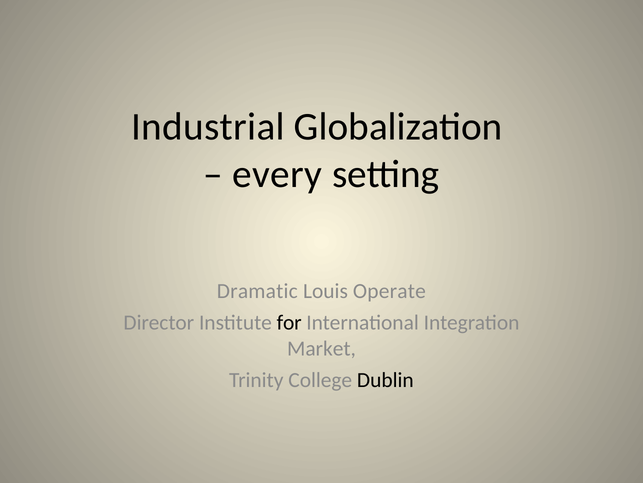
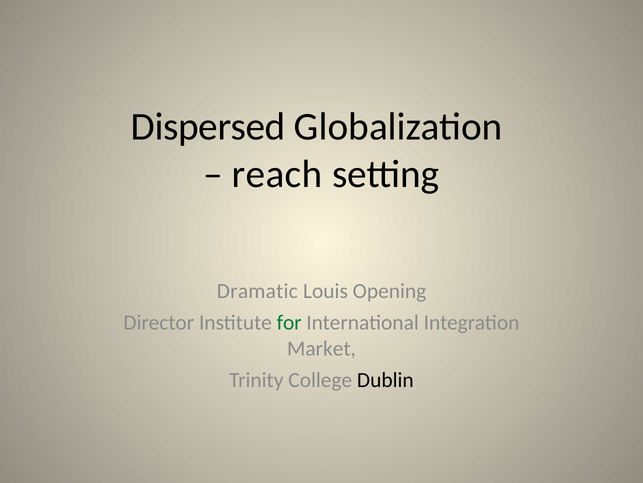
Industrial: Industrial -> Dispersed (208, 127)
every: every -> reach (277, 174)
Operate: Operate -> Opening (389, 291)
for colour: black -> green (289, 322)
